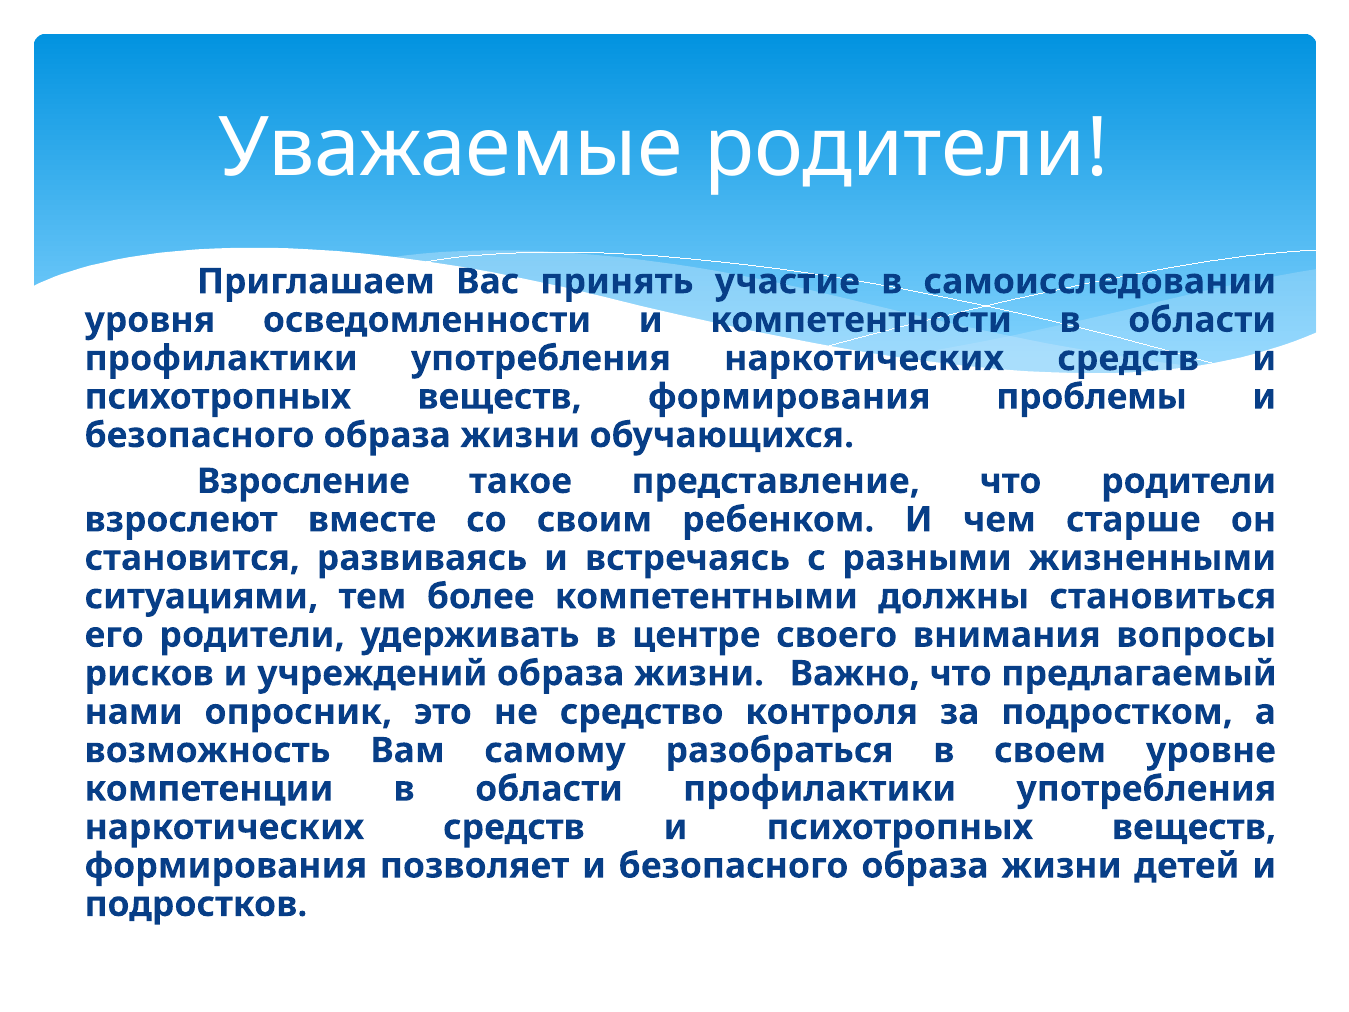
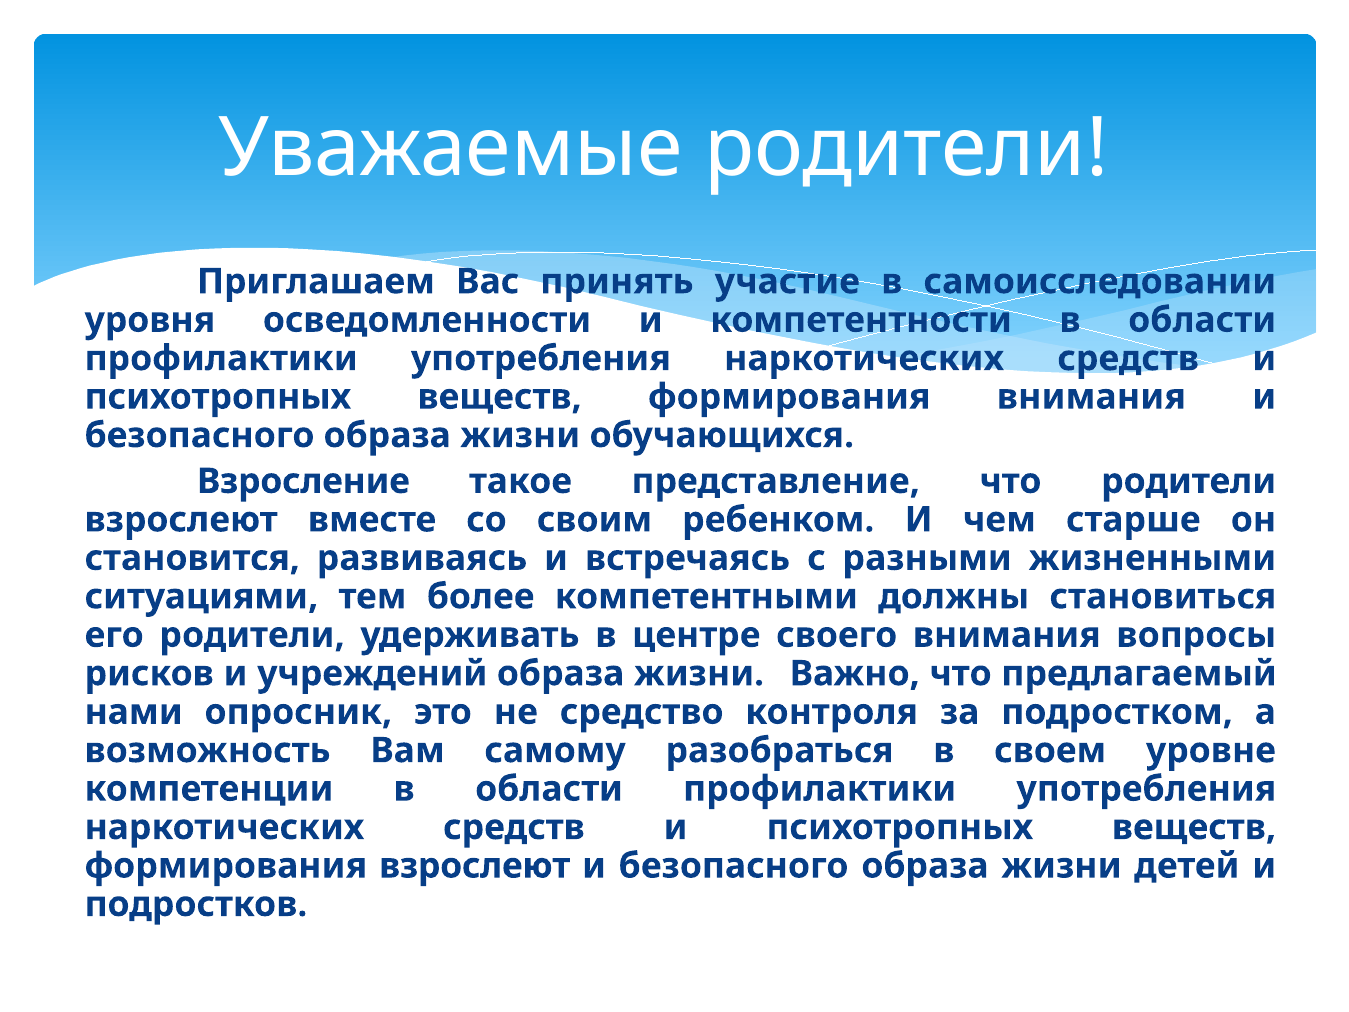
формирования проблемы: проблемы -> внимания (1091, 397)
формирования позволяет: позволяет -> взрослеют (475, 866)
